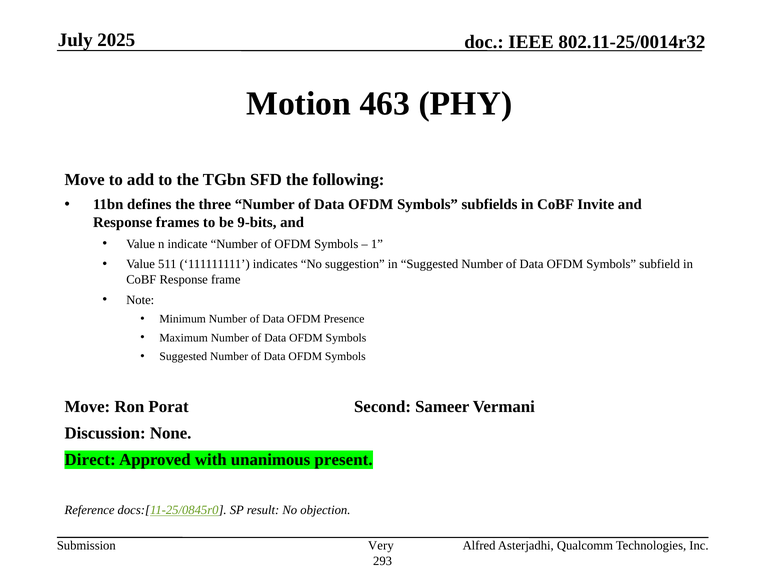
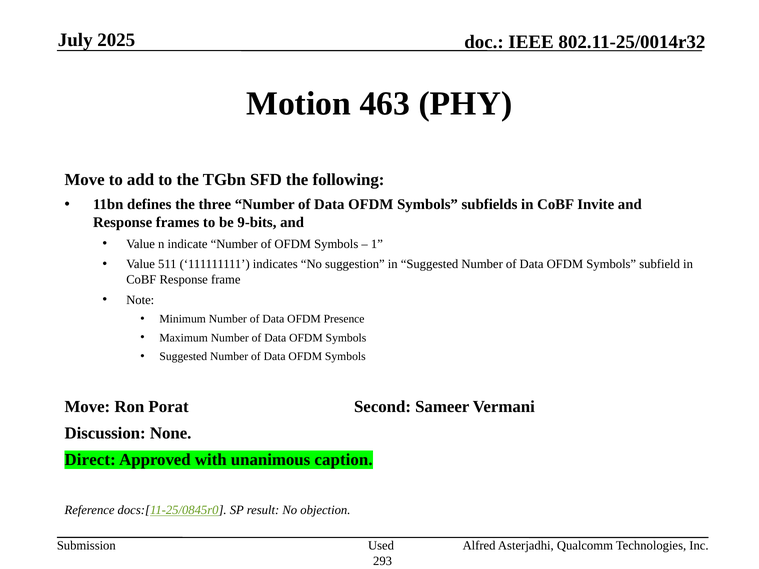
present: present -> caption (344, 460)
Very: Very -> Used (381, 546)
